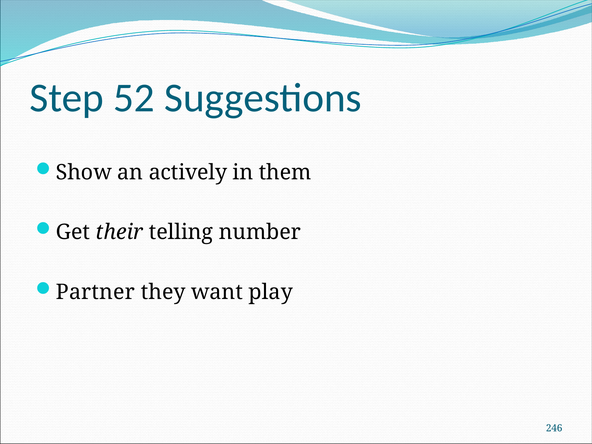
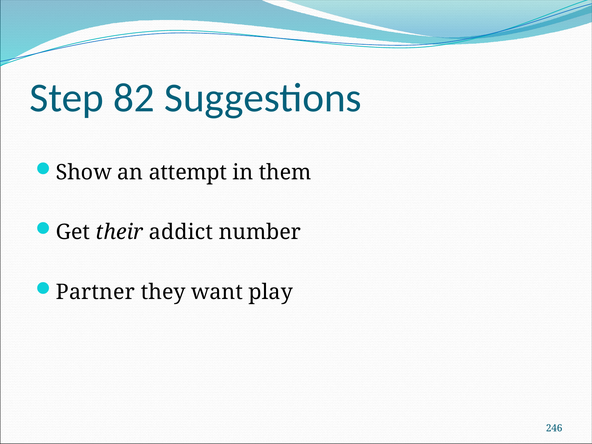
52: 52 -> 82 (134, 98)
actively: actively -> attempt (188, 172)
telling: telling -> addict (181, 232)
